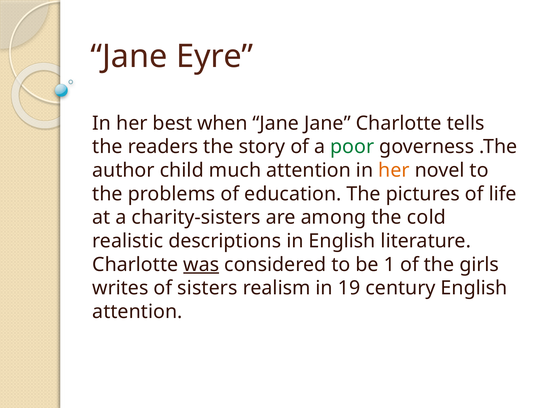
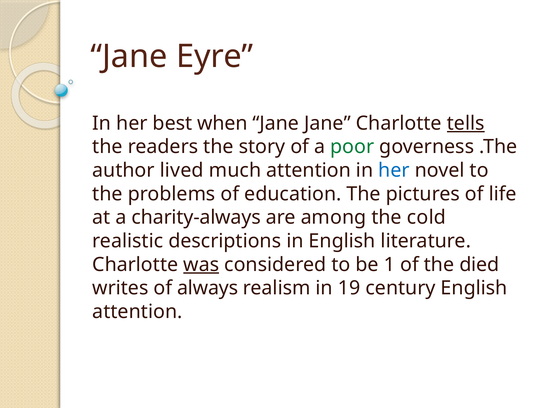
tells underline: none -> present (466, 123)
child: child -> lived (182, 170)
her colour: orange -> blue (394, 170)
charity-sisters: charity-sisters -> charity-always (196, 217)
girls: girls -> died (479, 265)
sisters: sisters -> always (208, 288)
